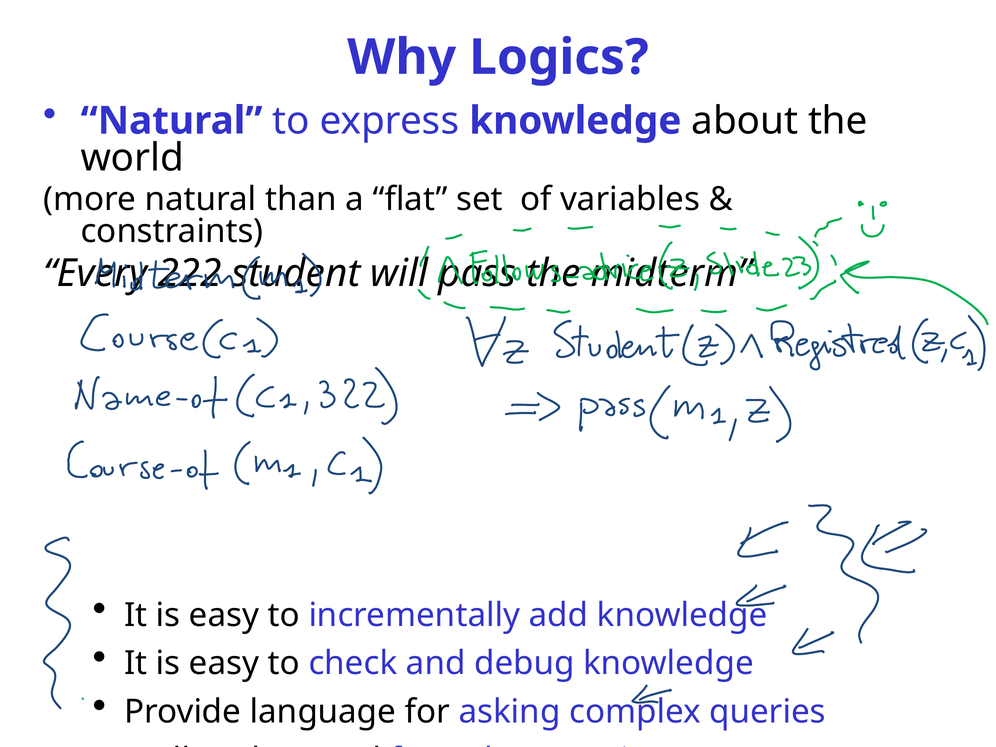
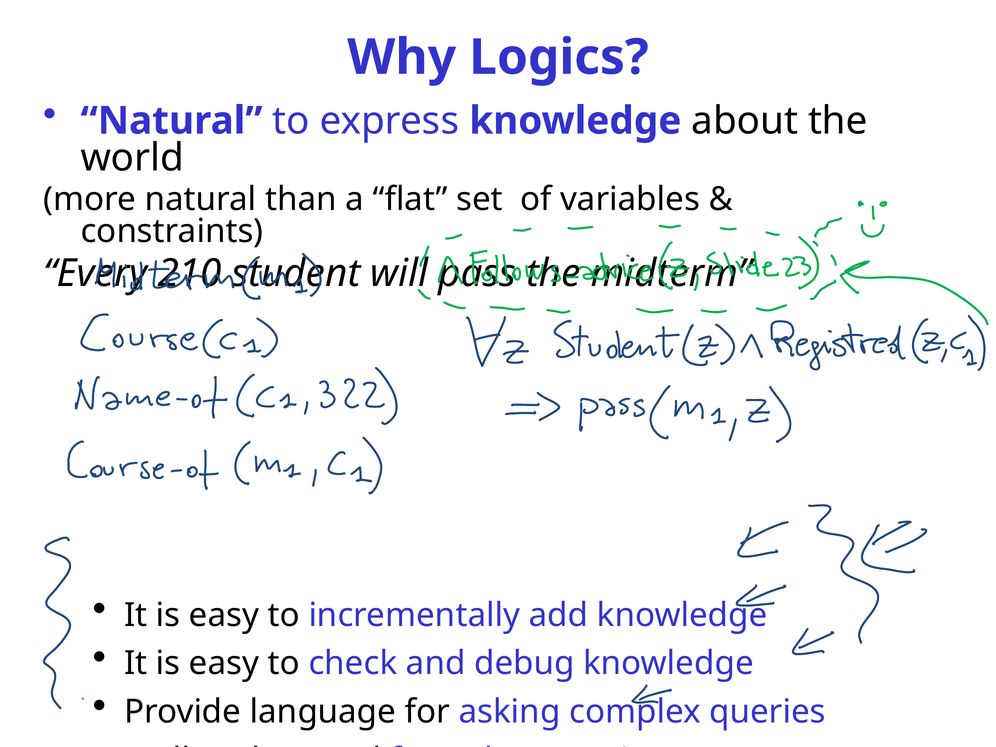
222: 222 -> 210 (190, 273)
